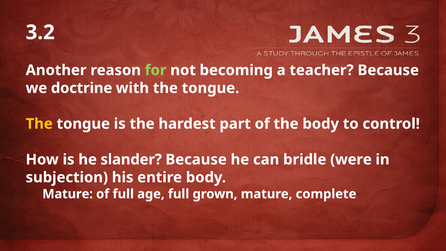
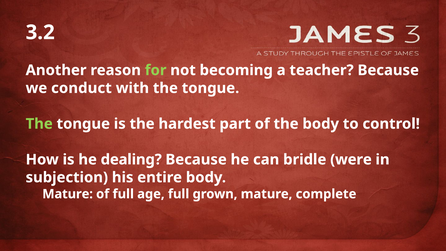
doctrine: doctrine -> conduct (81, 88)
The colour: yellow -> light green (39, 124)
slander: slander -> dealing (131, 159)
